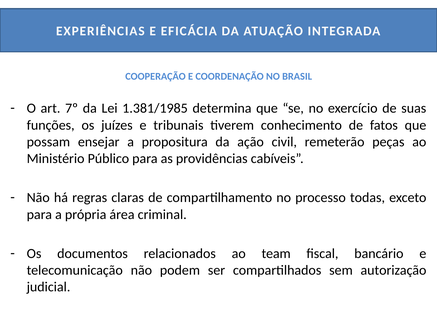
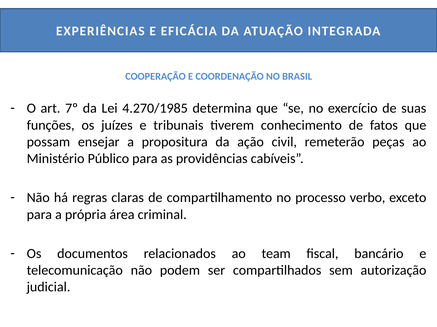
1.381/1985: 1.381/1985 -> 4.270/1985 (155, 109)
todas: todas -> verbo (368, 198)
